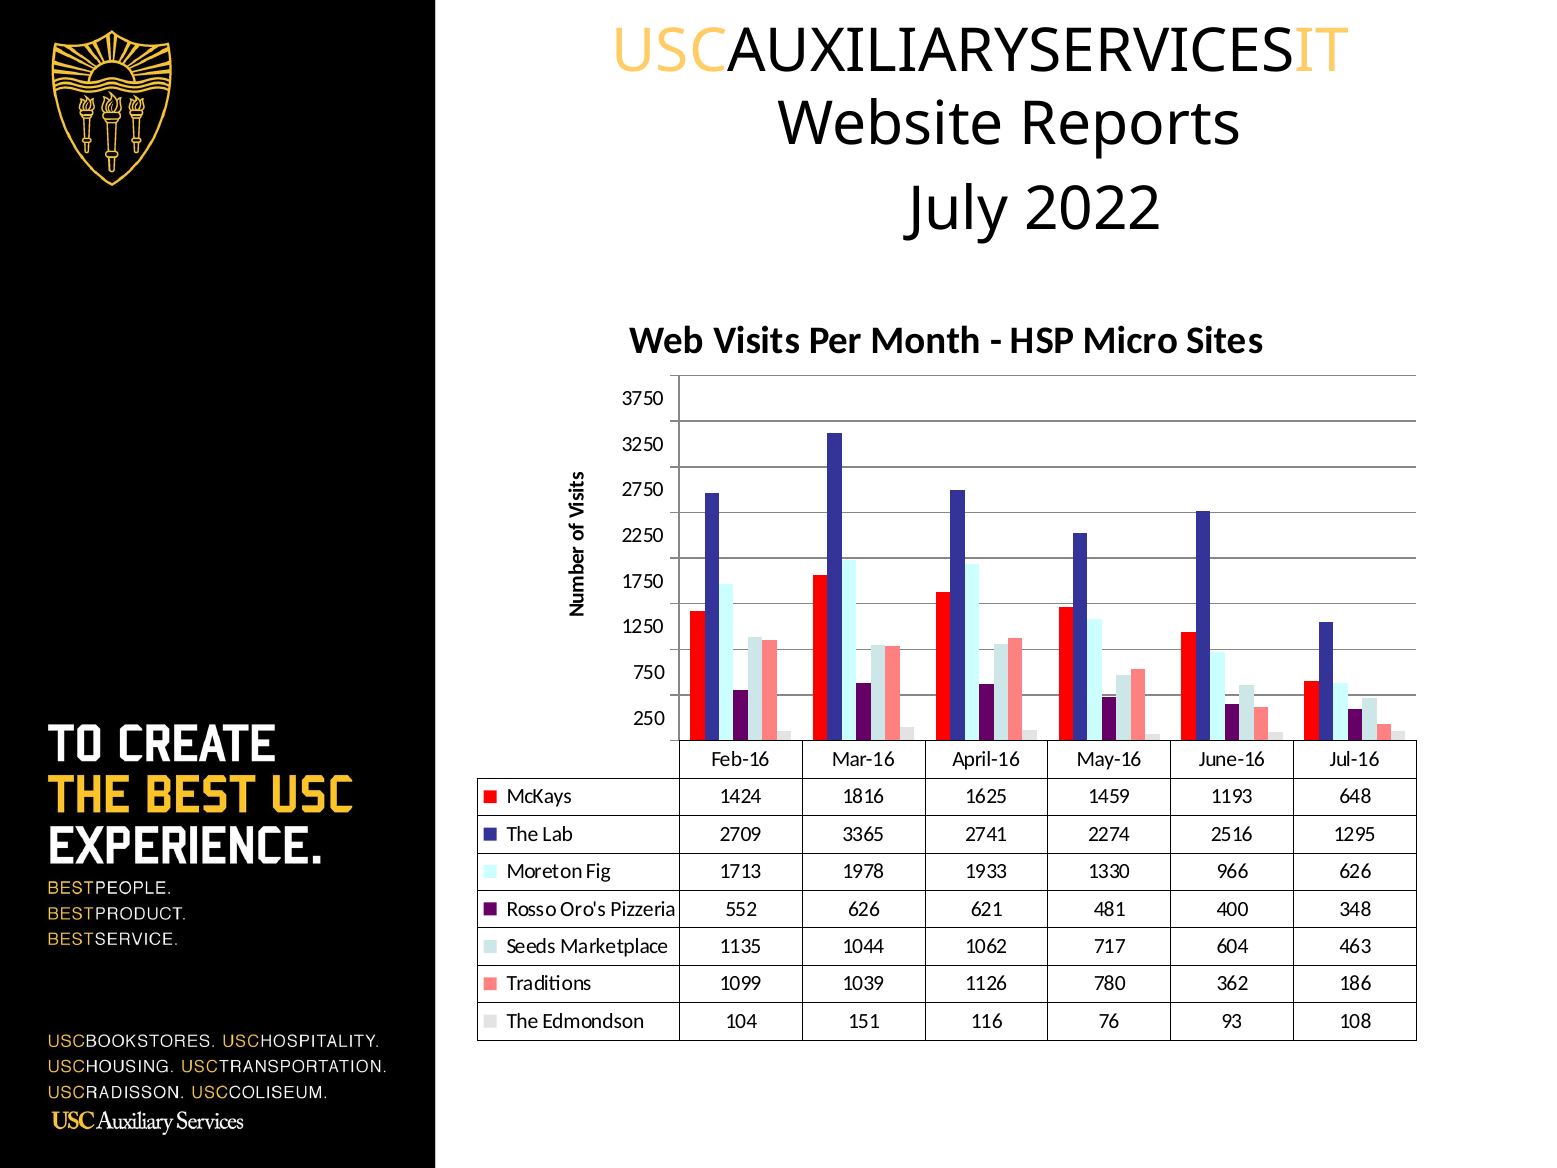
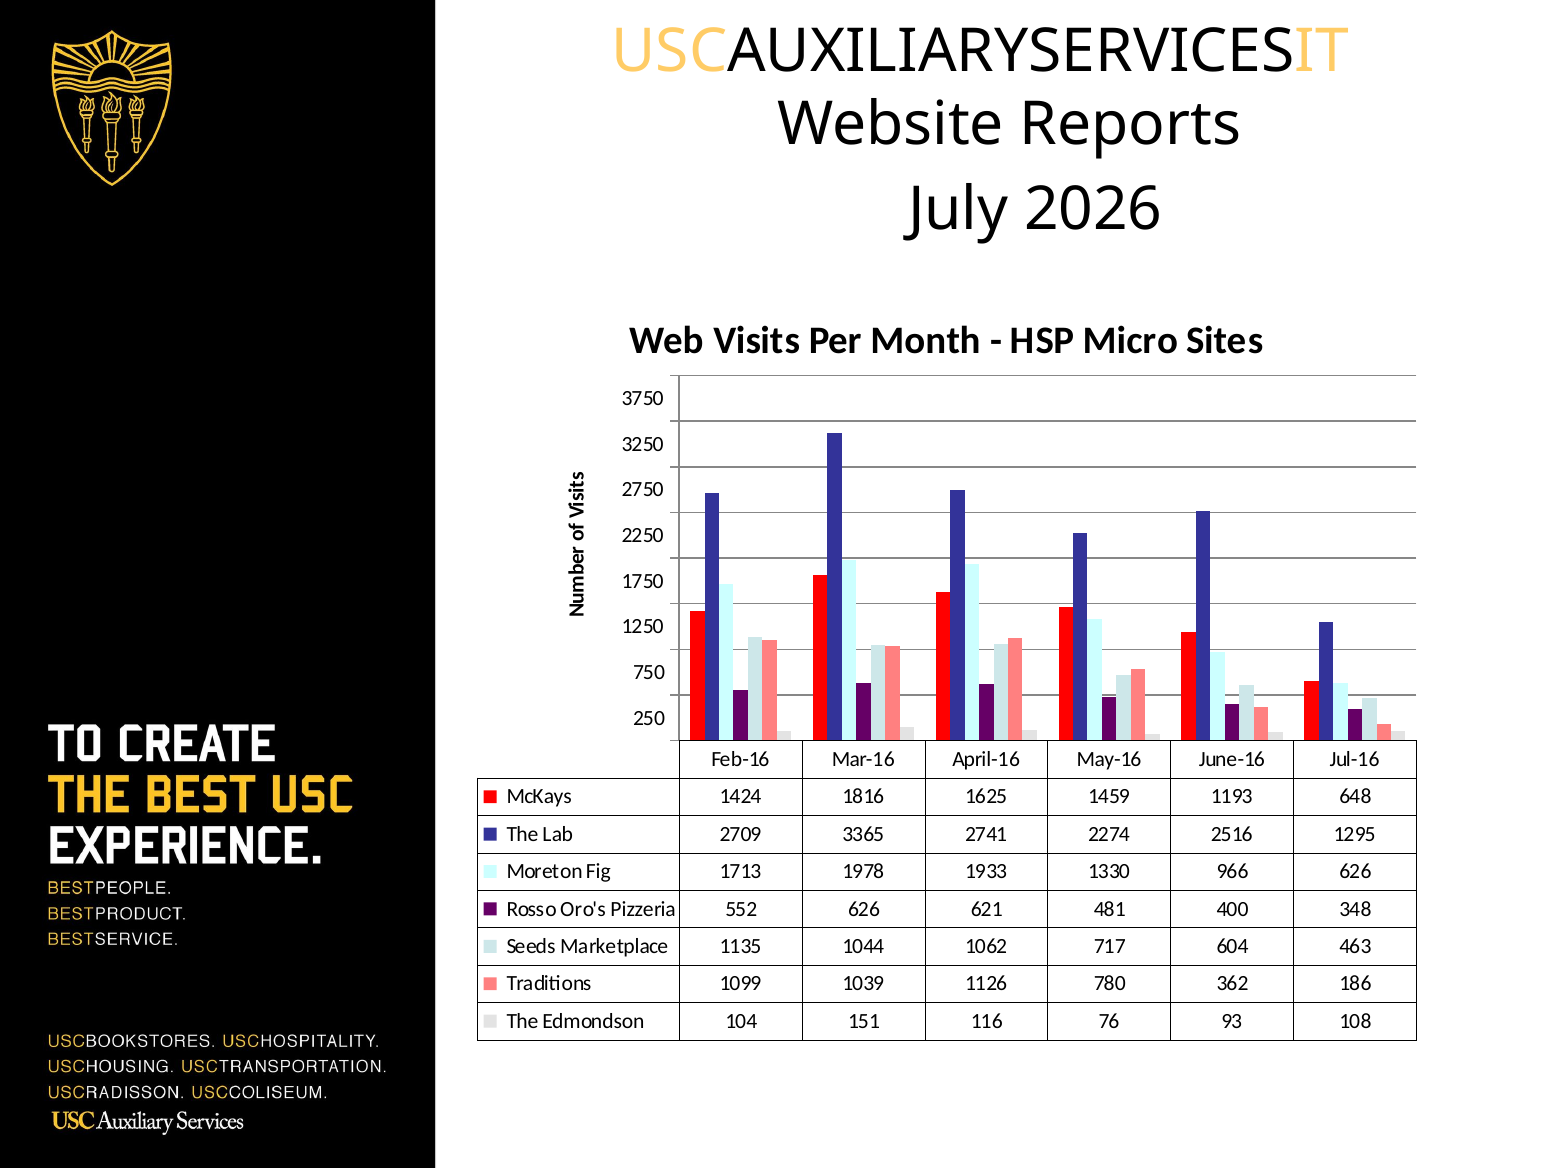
2022: 2022 -> 2026 (1093, 209)
